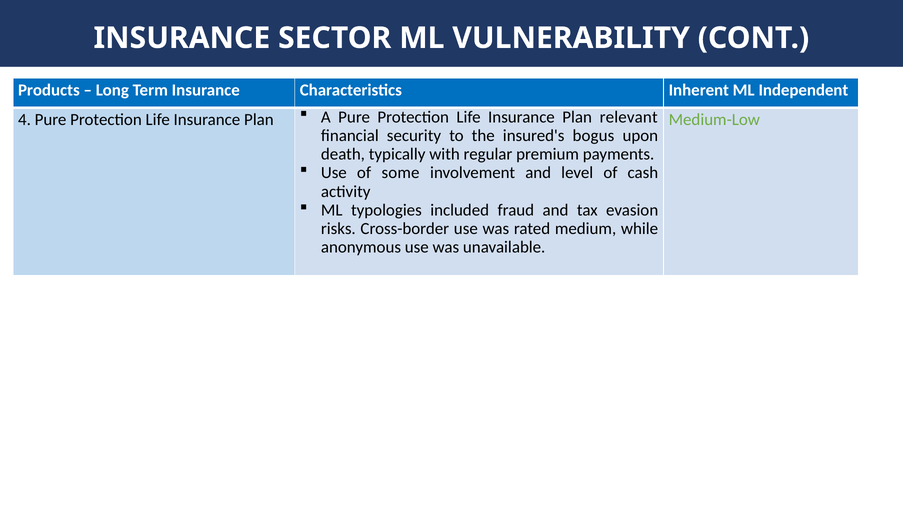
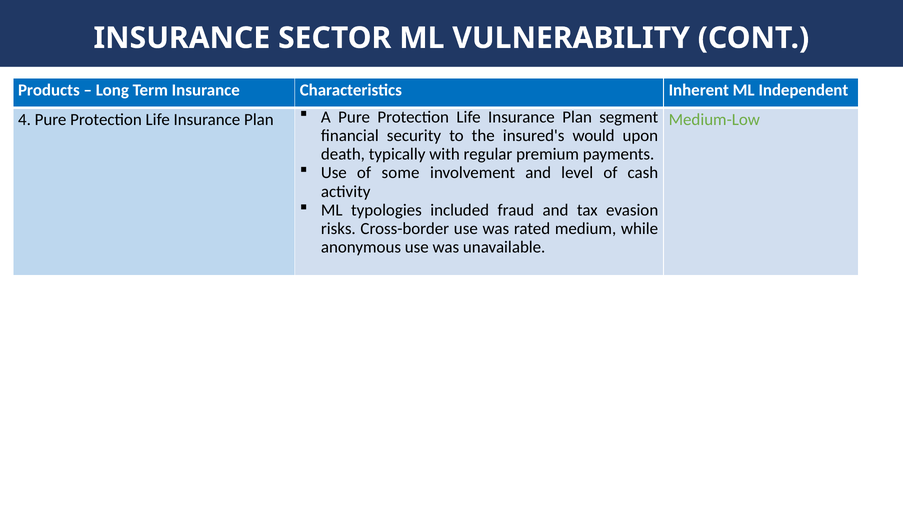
relevant: relevant -> segment (629, 117)
bogus: bogus -> would (594, 136)
